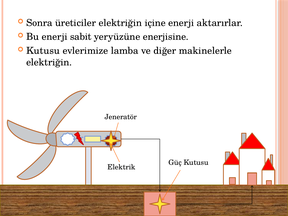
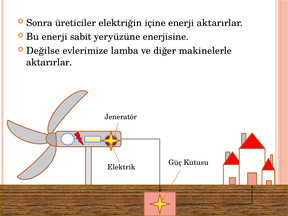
Kutusu: Kutusu -> Değilse (43, 51)
elektriğin: elektriğin -> aktarırlar (49, 62)
